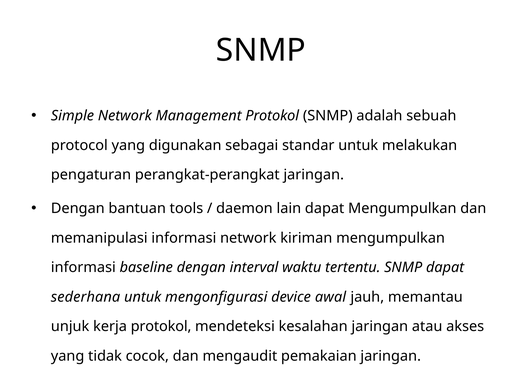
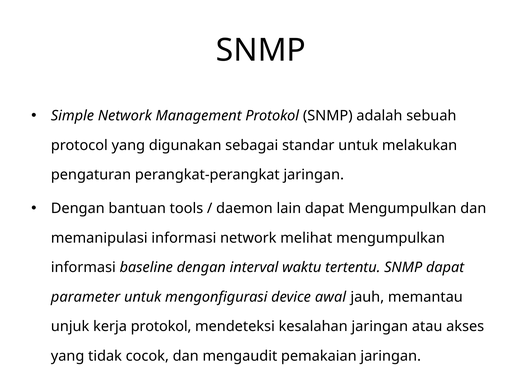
kiriman: kiriman -> melihat (306, 238)
sederhana: sederhana -> parameter (86, 297)
